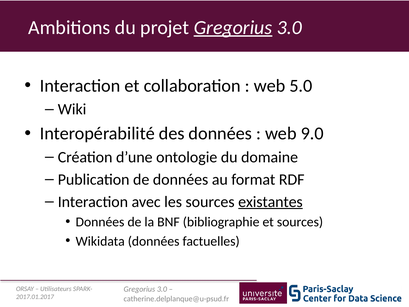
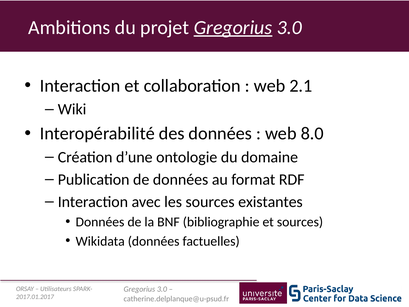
5.0: 5.0 -> 2.1 (301, 86)
9.0: 9.0 -> 8.0 (312, 134)
existantes underline: present -> none (270, 202)
